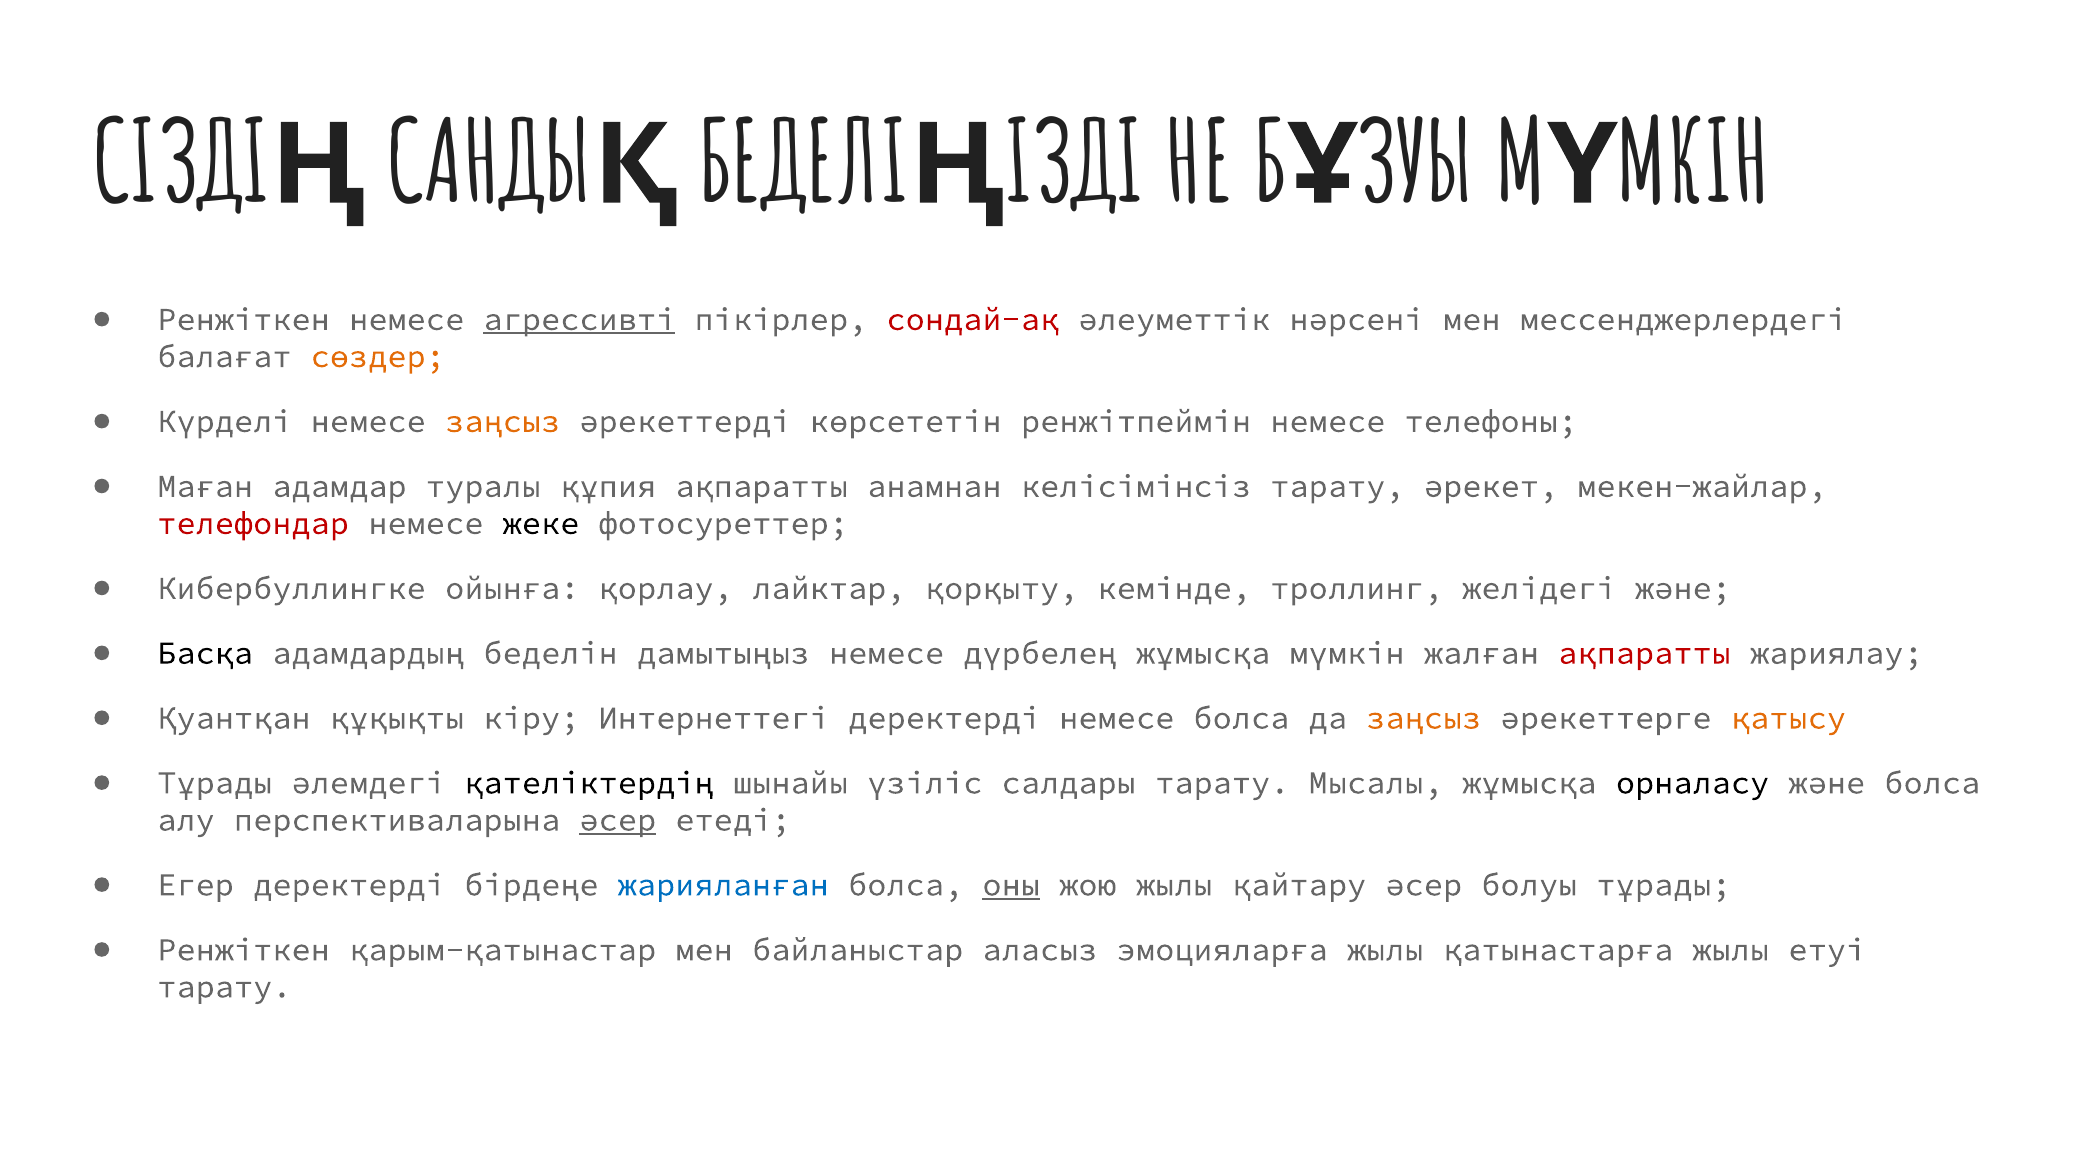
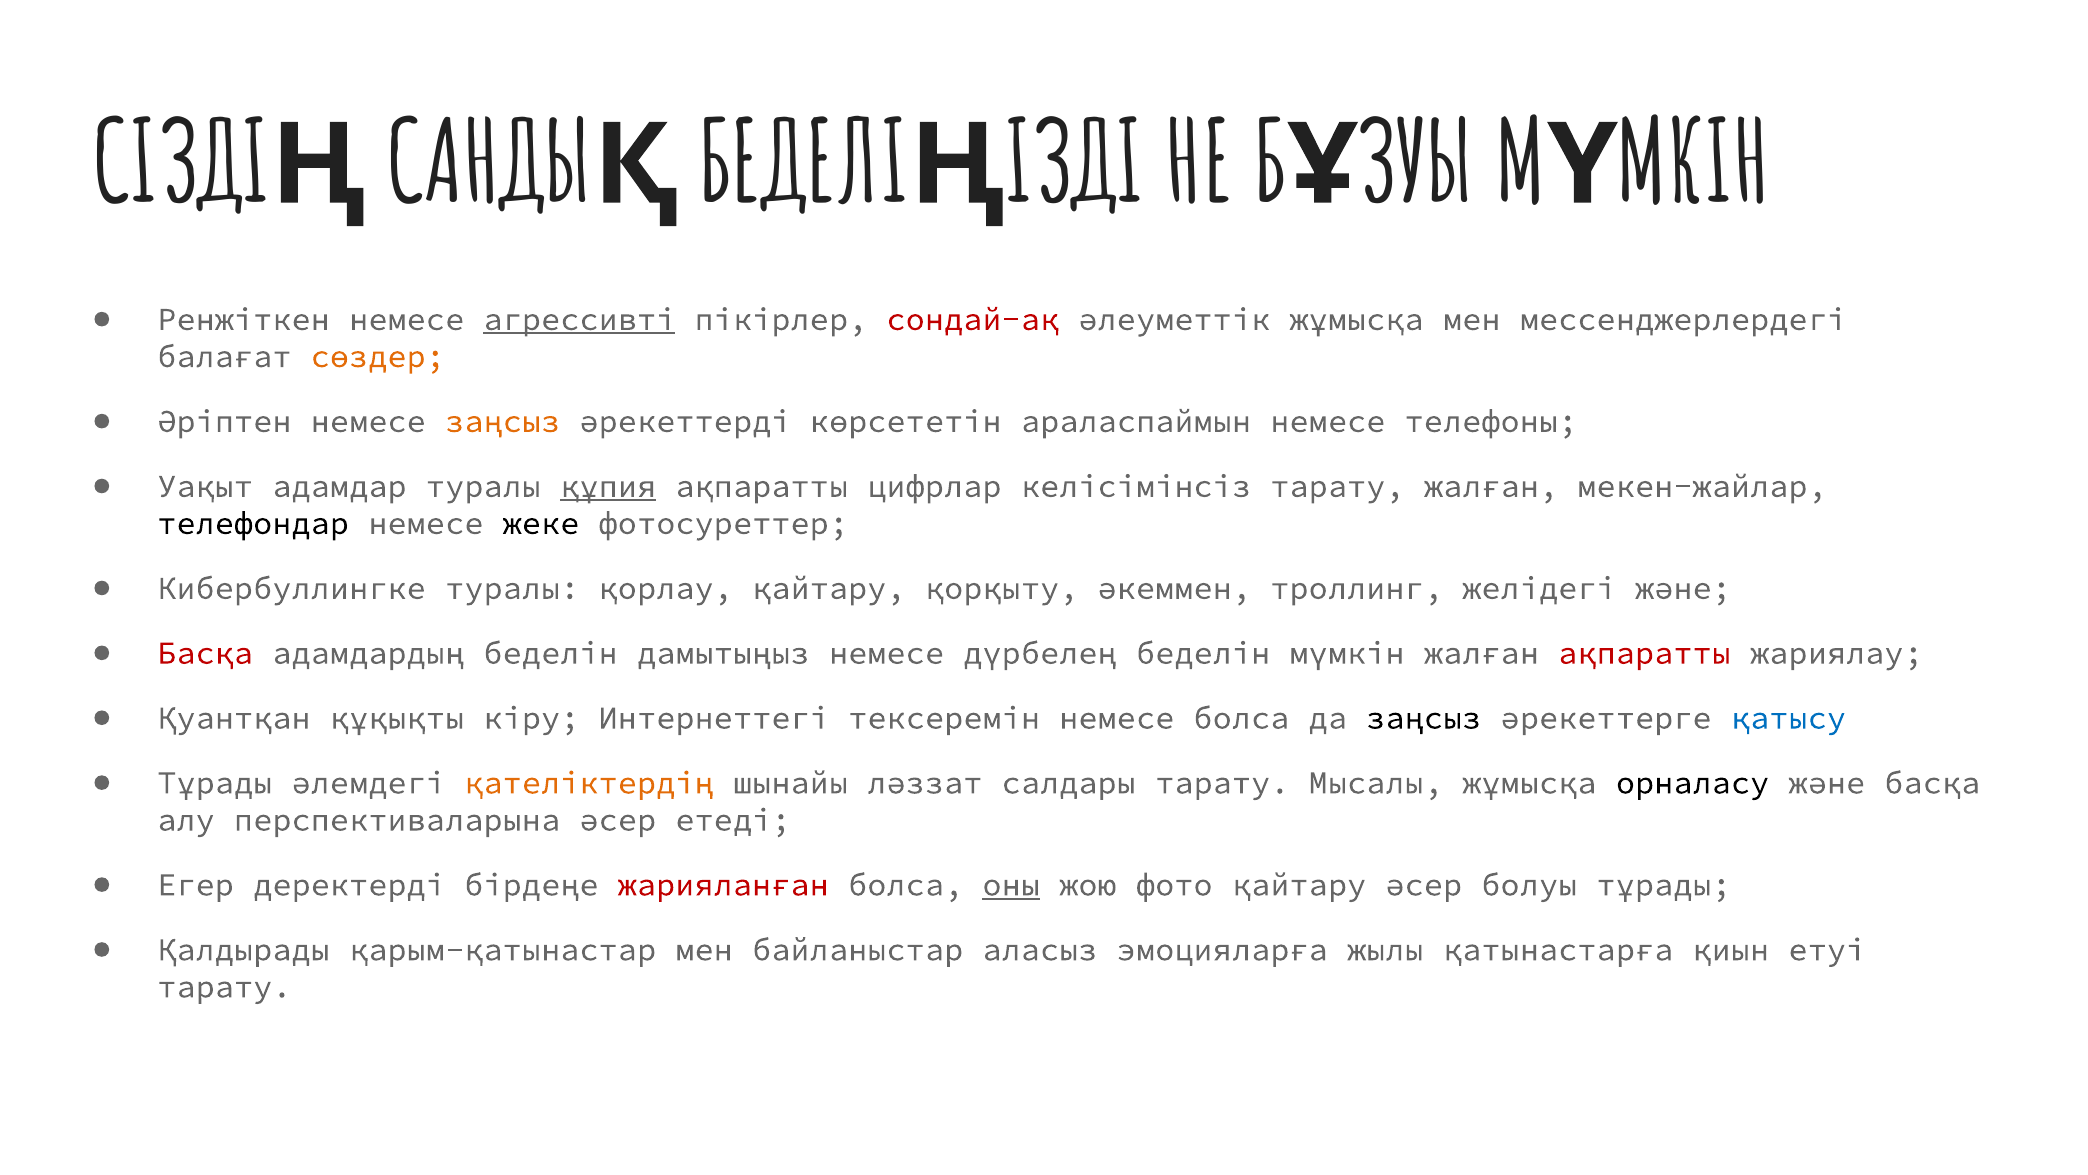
әлеуметтік нәрсені: нәрсені -> жұмысқа (1357, 319)
Күрделі: Күрделі -> Әріптен (224, 421)
ренжітпеймін: ренжітпеймін -> араласпаймын (1136, 421)
Маған: Маған -> Уақыт (205, 486)
құпия underline: none -> present (608, 486)
анамнан: анамнан -> цифрлар (934, 486)
тарату әрекет: әрекет -> жалған (1491, 486)
телефондар colour: red -> black (253, 523)
Кибербуллингке ойынға: ойынға -> туралы (512, 588)
қорлау лайктар: лайктар -> қайтару (829, 588)
кемінде: кемінде -> әкеммен (1174, 588)
Басқа colour: black -> red (205, 653)
дүрбелең жұмысқа: жұмысқа -> беделін (1203, 653)
Интернеттегі деректерді: деректерді -> тексеремін (944, 718)
заңсыз colour: orange -> black (1424, 718)
қатысу colour: orange -> blue (1789, 718)
қателіктердің colour: black -> orange (589, 783)
үзіліс: үзіліс -> ләззат (925, 783)
және болса: болса -> басқа (1932, 783)
әсер underline: present -> none (618, 820)
жарияланған colour: blue -> red (723, 885)
жою жылы: жылы -> фото (1174, 885)
Ренжіткен: Ренжіткен -> Қалдырады (244, 949)
қатынастарға жылы: жылы -> қиын (1731, 949)
